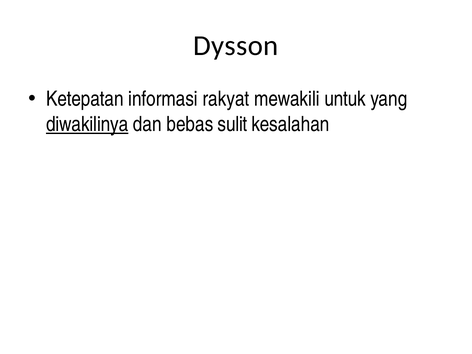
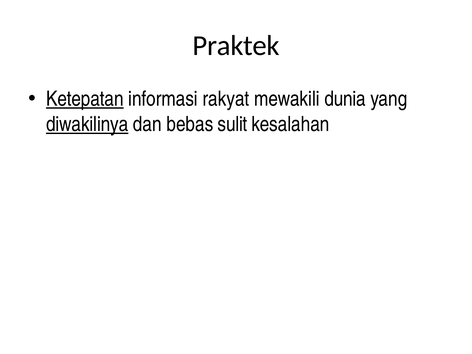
Dysson: Dysson -> Praktek (236, 46)
Ketepatan underline: none -> present (85, 99)
untuk: untuk -> dunia (345, 99)
